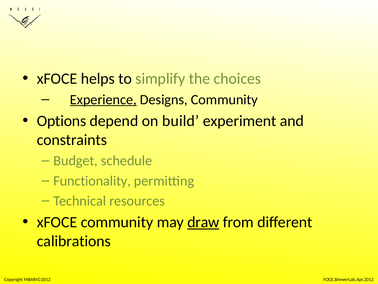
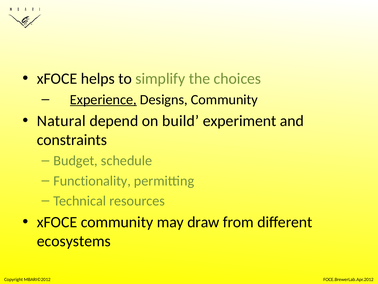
Options: Options -> Natural (61, 121)
draw underline: present -> none (203, 222)
calibrations: calibrations -> ecosystems (74, 241)
